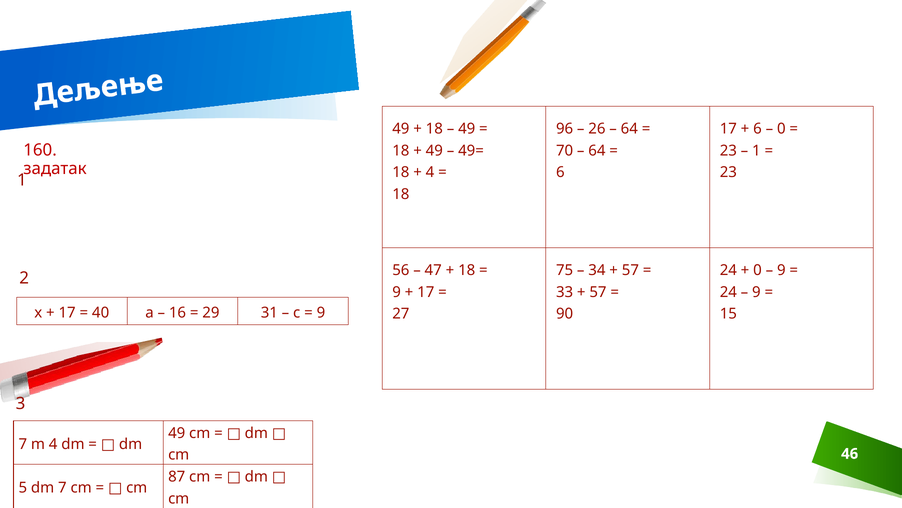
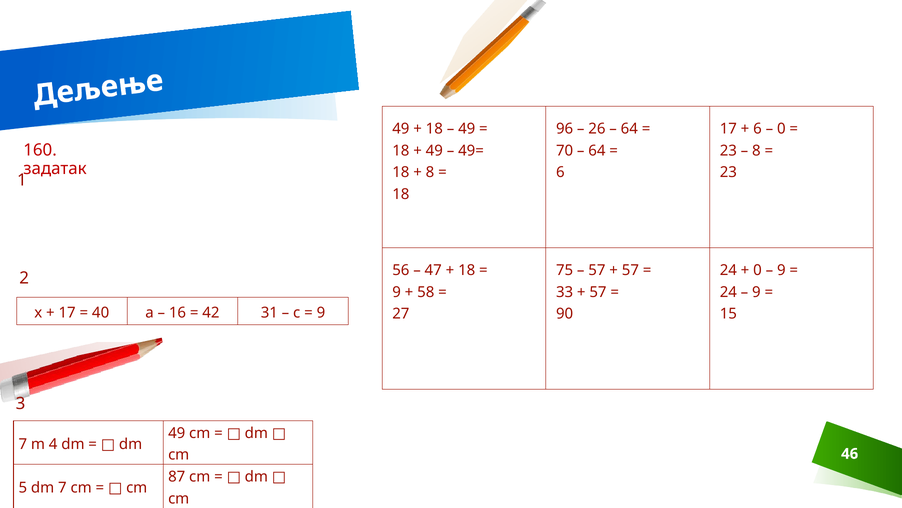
1: 1 -> 8 (756, 150)
4: 4 -> 8 (430, 172)
34: 34 -> 57 (597, 270)
17: 17 -> 58 (426, 292)
29: 29 -> 42 (211, 312)
